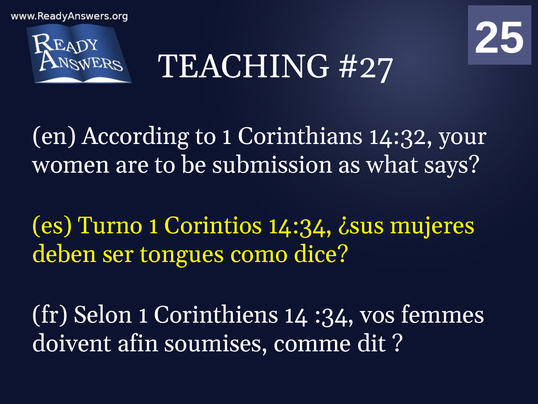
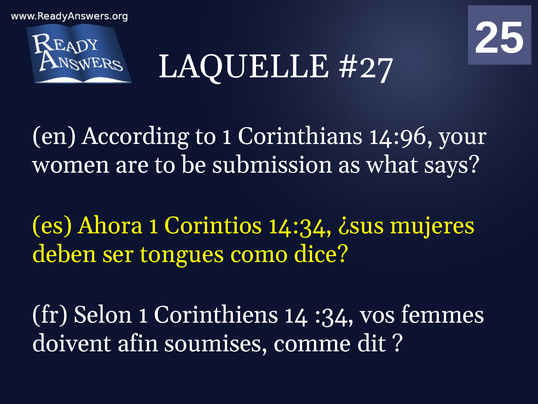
TEACHING: TEACHING -> LAQUELLE (244, 66)
14:32: 14:32 -> 14:96 (401, 136)
Turno: Turno -> Ahora (110, 225)
